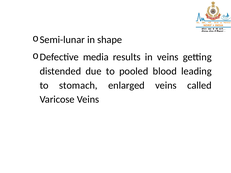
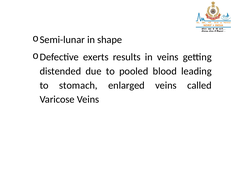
media: media -> exerts (96, 57)
